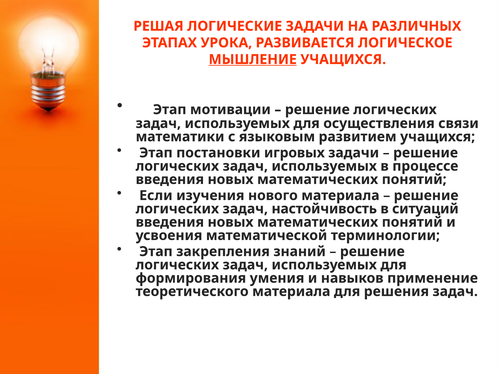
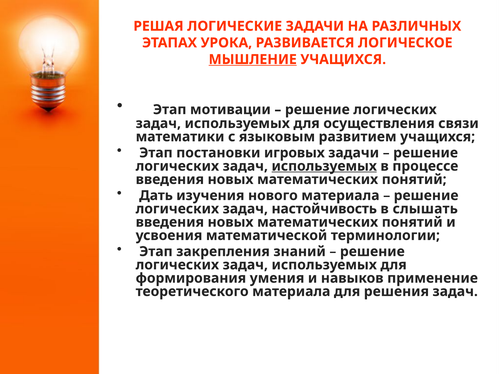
используемых underline: none -> present (324, 166)
Если: Если -> Дать (156, 196)
ситуаций: ситуаций -> слышать (425, 209)
